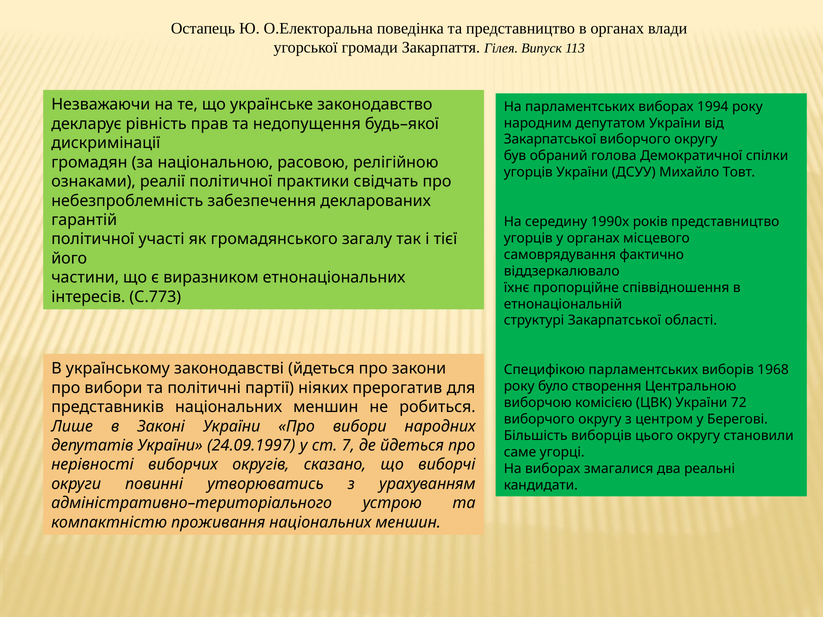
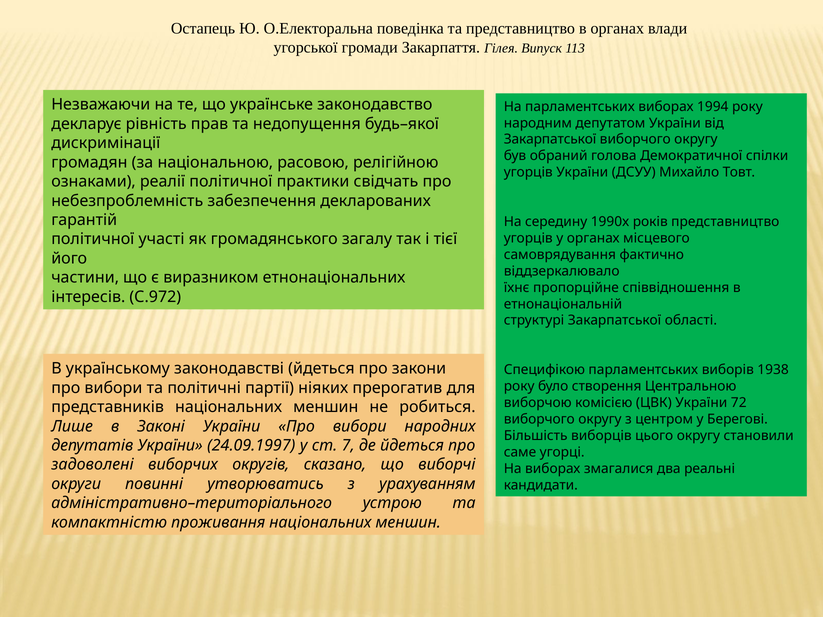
С.773: С.773 -> С.972 (155, 297)
1968: 1968 -> 1938 (773, 370)
нерівності: нерівності -> задоволені (92, 465)
